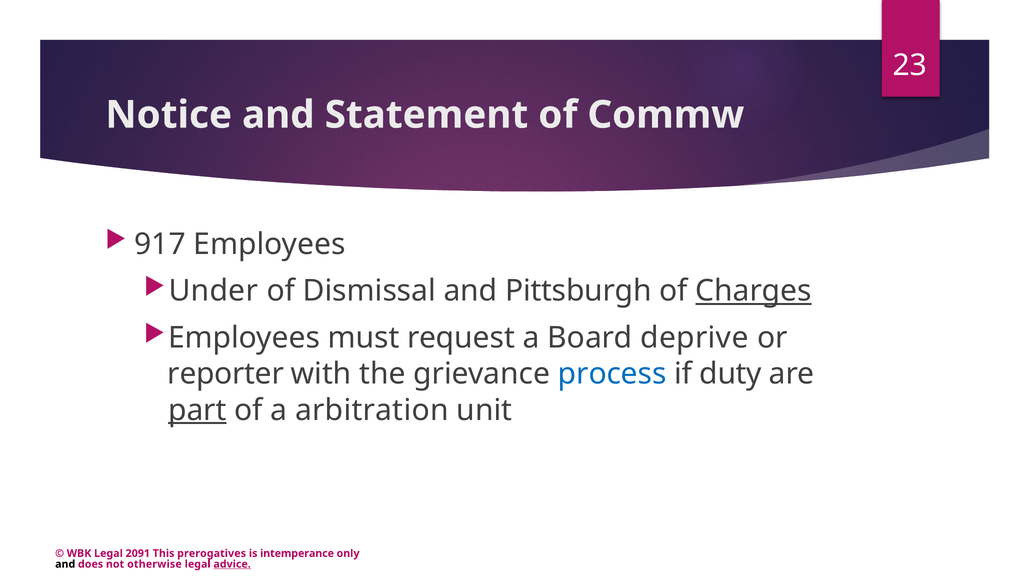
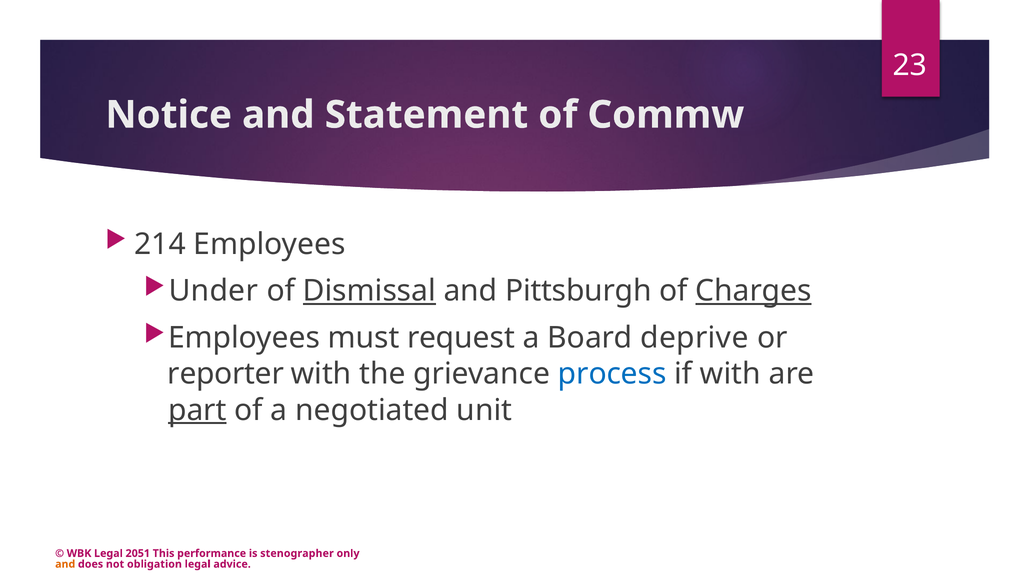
917: 917 -> 214 (160, 244)
Dismissal underline: none -> present (369, 291)
if duty: duty -> with (730, 374)
arbitration: arbitration -> negotiated (372, 410)
2091: 2091 -> 2051 (138, 553)
prerogatives: prerogatives -> performance (212, 553)
intemperance: intemperance -> stenographer (297, 553)
and colour: black -> orange (65, 564)
otherwise: otherwise -> obligation (154, 564)
advice underline: present -> none (232, 564)
